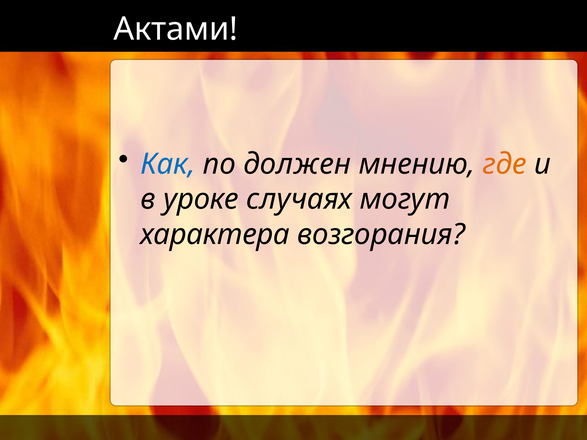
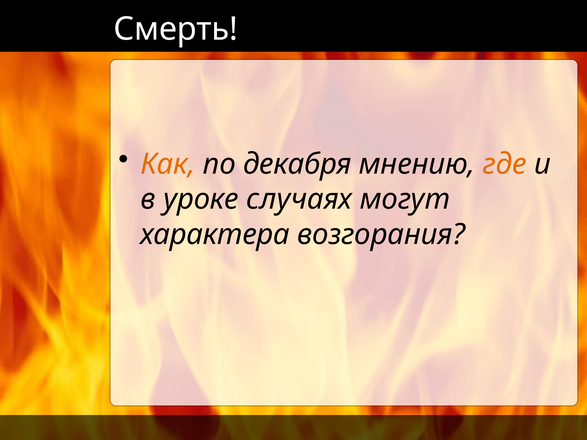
Актами: Актами -> Смерть (176, 29)
Как colour: blue -> orange (168, 164)
должен: должен -> декабря (297, 164)
